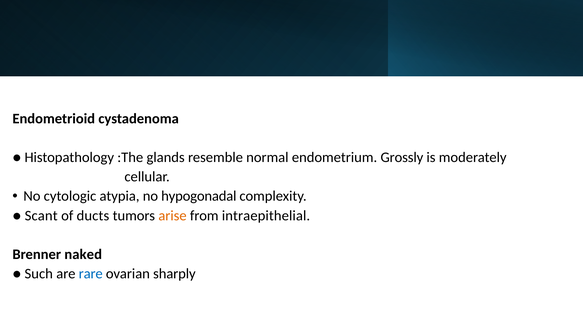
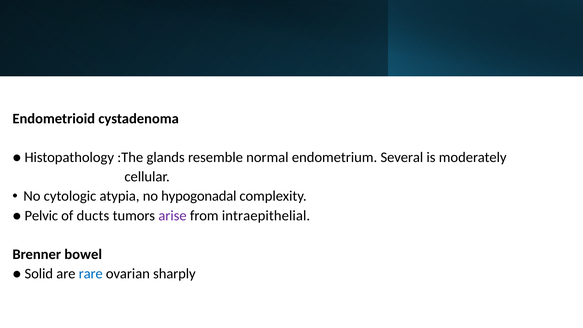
Grossly: Grossly -> Several (402, 157)
Scant: Scant -> Pelvic (41, 215)
arise colour: orange -> purple (172, 215)
naked: naked -> bowel (83, 254)
Such: Such -> Solid (39, 274)
